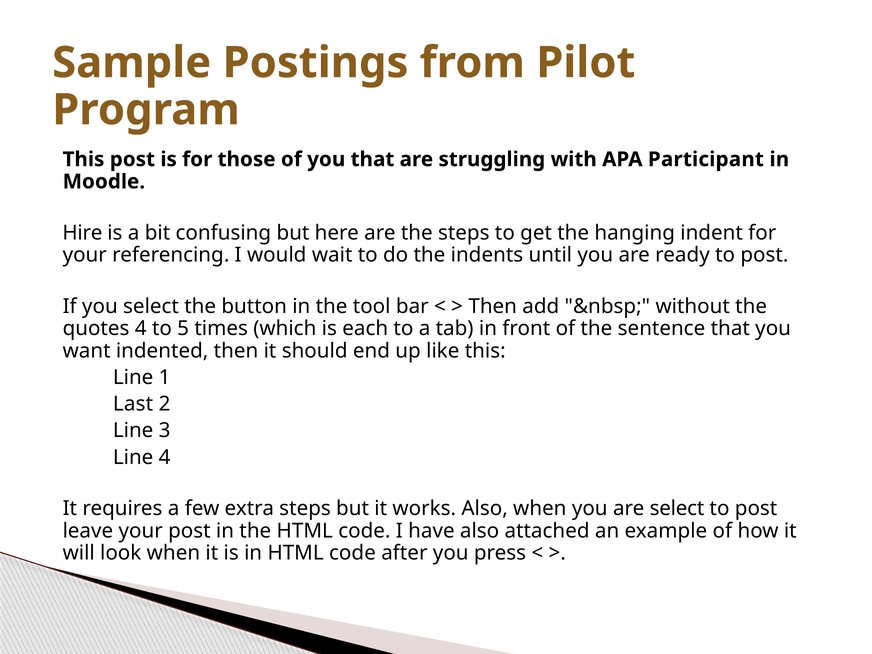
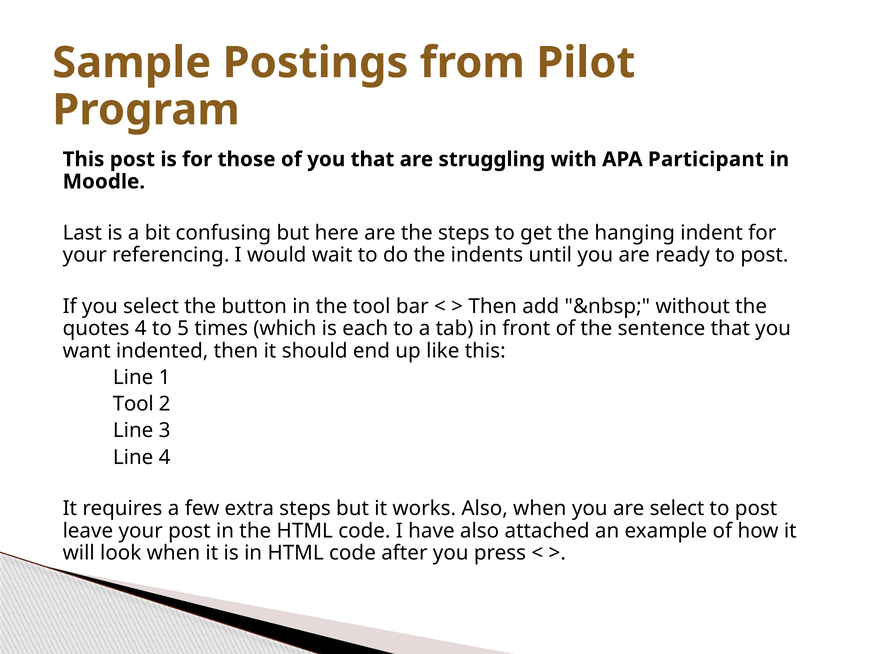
Hire: Hire -> Last (82, 233)
Last: Last -> Tool (133, 404)
